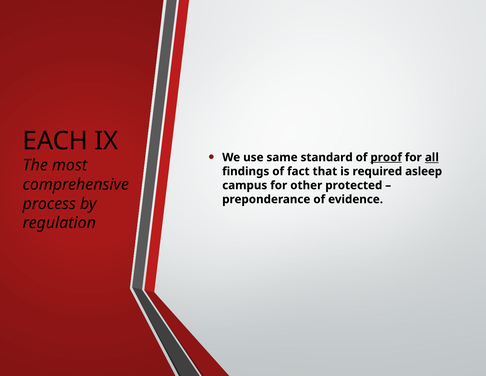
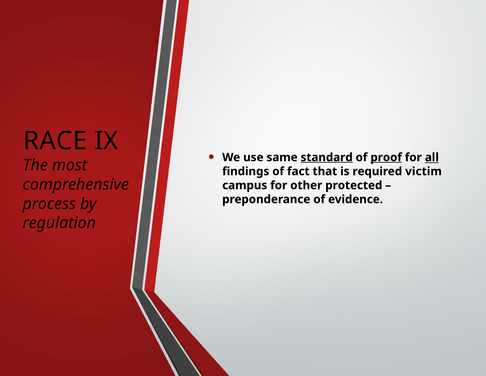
EACH: EACH -> RACE (55, 141)
standard underline: none -> present (327, 157)
asleep: asleep -> victim (424, 171)
